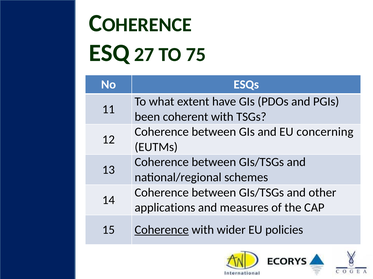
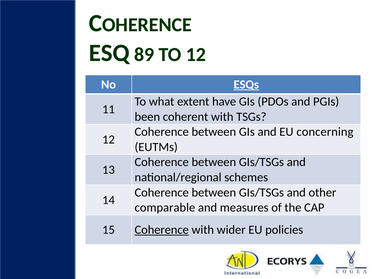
27: 27 -> 89 (144, 55)
TO 75: 75 -> 12 (196, 55)
ESQs underline: none -> present (246, 85)
applications: applications -> comparable (165, 208)
